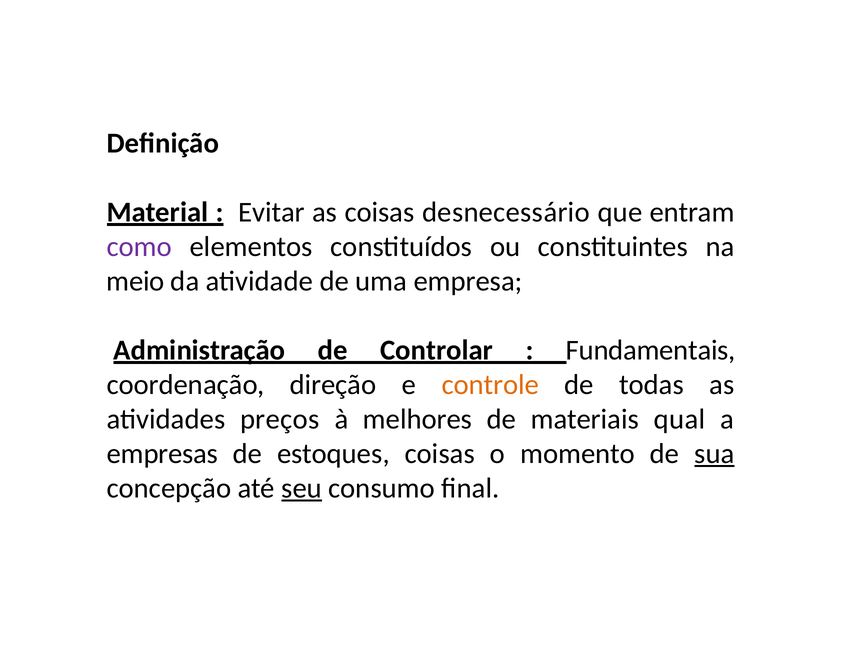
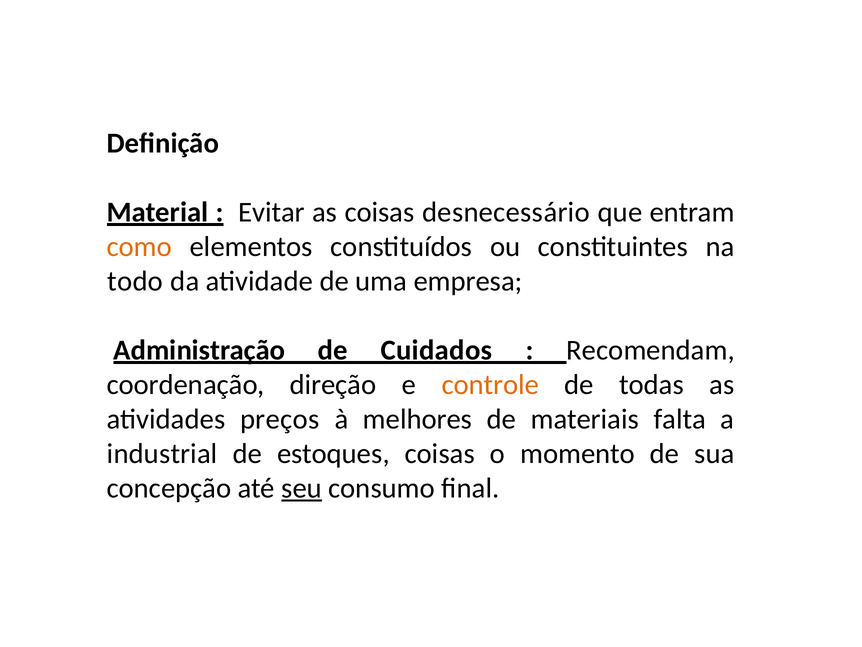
como colour: purple -> orange (139, 247)
meio: meio -> todo (135, 281)
Controlar: Controlar -> Cuidados (437, 350)
Fundamentais: Fundamentais -> Recomendam (651, 350)
qual: qual -> falta (680, 419)
empresas: empresas -> industrial (162, 453)
sua underline: present -> none (714, 453)
